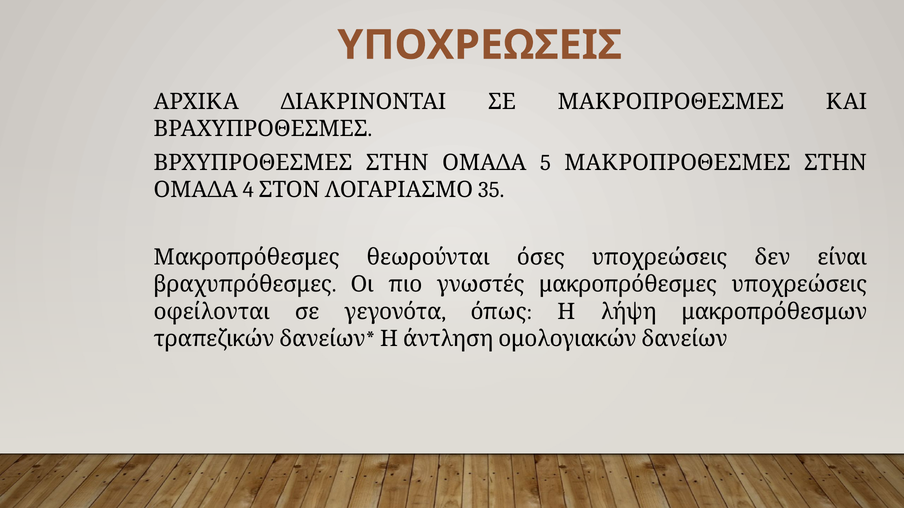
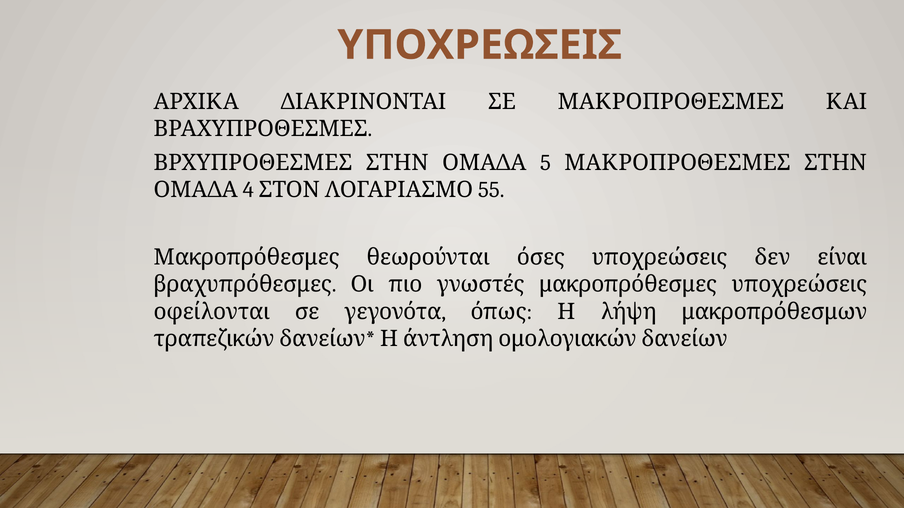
35: 35 -> 55 (491, 190)
